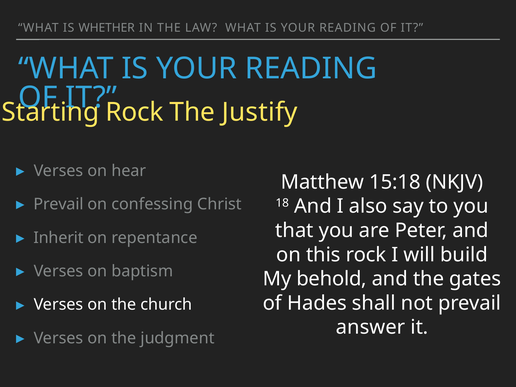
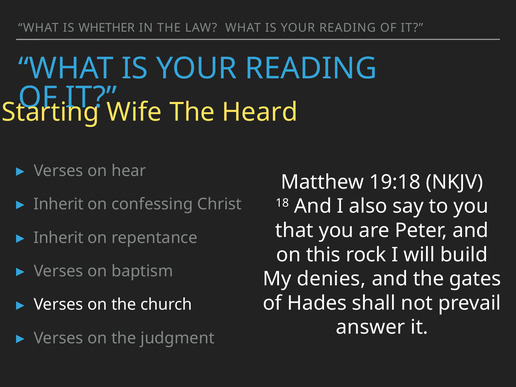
Rock: Rock -> Wife (134, 112)
Justify: Justify -> Heard (260, 112)
15:18: 15:18 -> 19:18 (395, 182)
Prevail: Prevail -> Inherit (59, 204)
behold: behold -> denies (331, 279)
